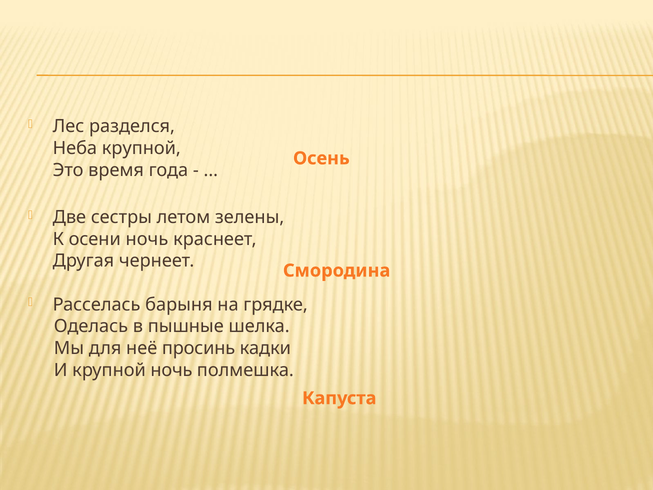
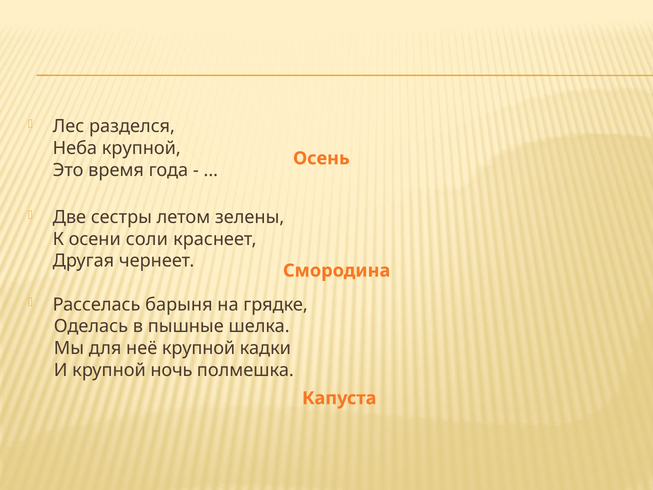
осени ночь: ночь -> соли (147, 239)
неё просинь: просинь -> крупной (199, 348)
